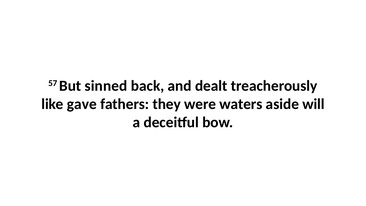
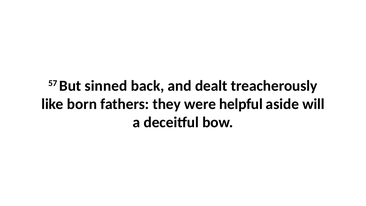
gave: gave -> born (82, 104)
waters: waters -> helpful (241, 104)
